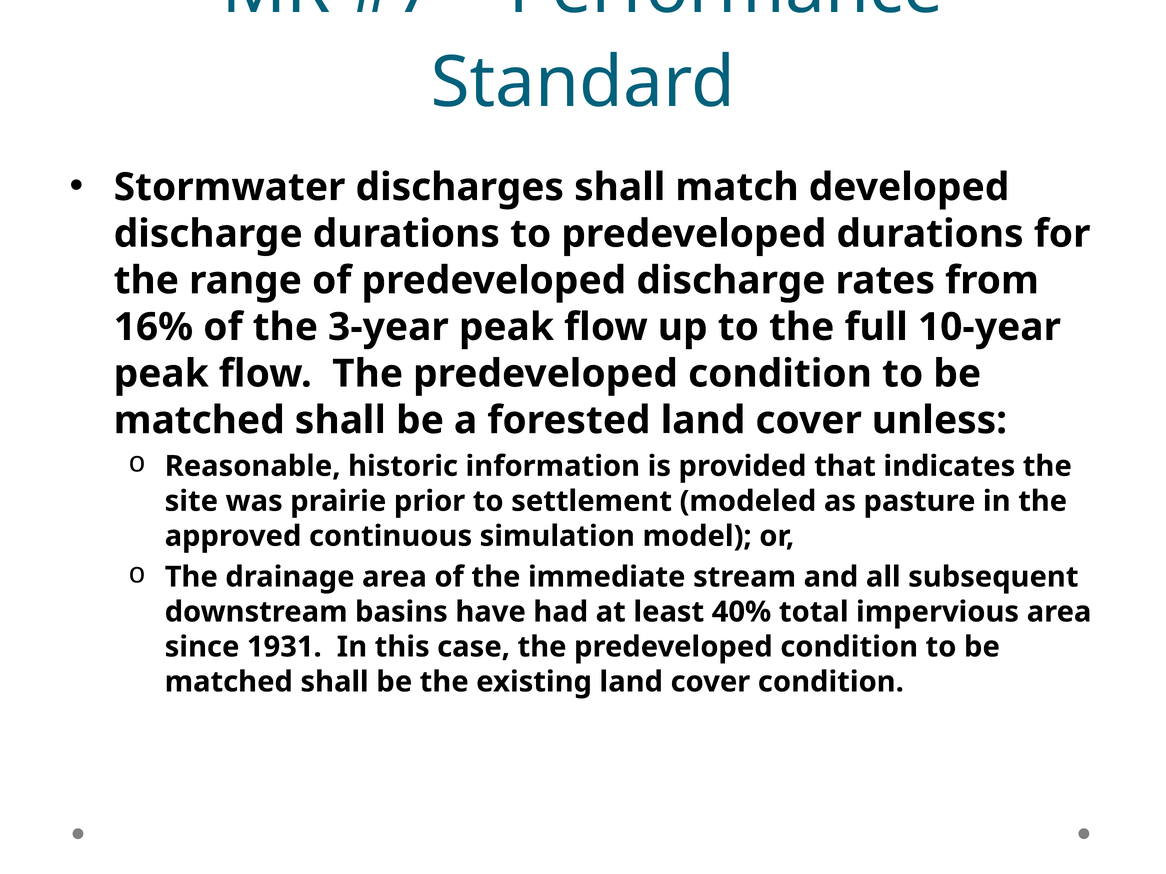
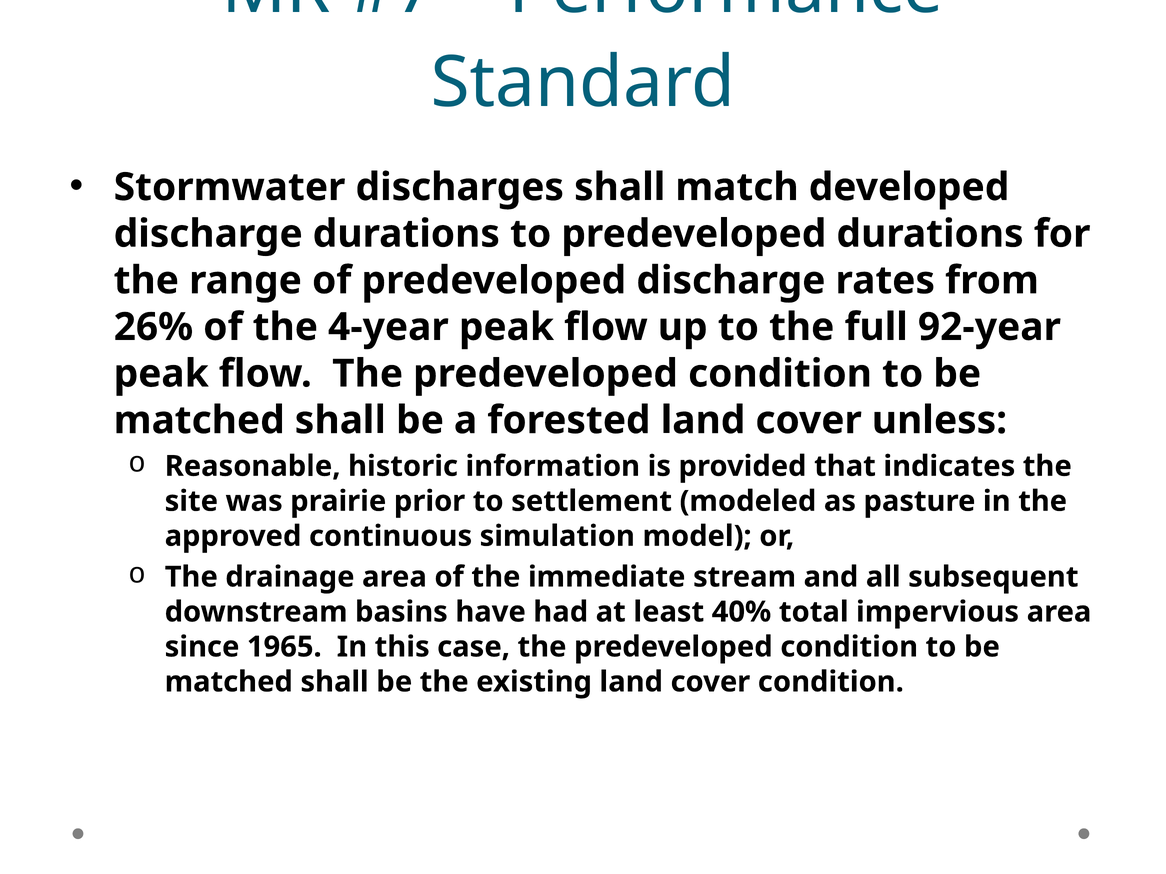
16%: 16% -> 26% (153, 327)
3-year: 3-year -> 4-year (388, 327)
10-year: 10-year -> 92-year (989, 327)
1931: 1931 -> 1965 (284, 647)
